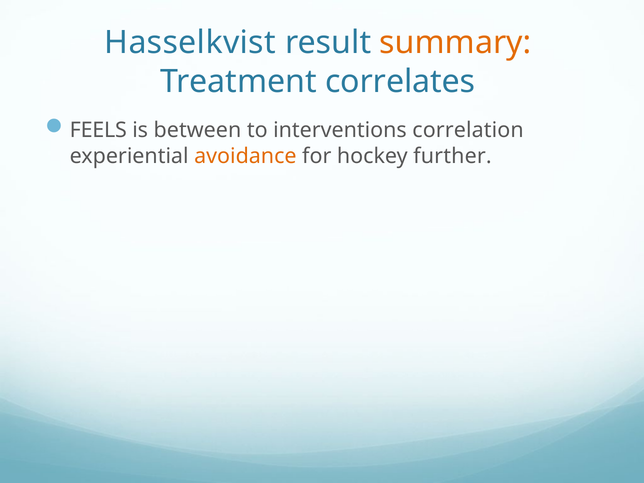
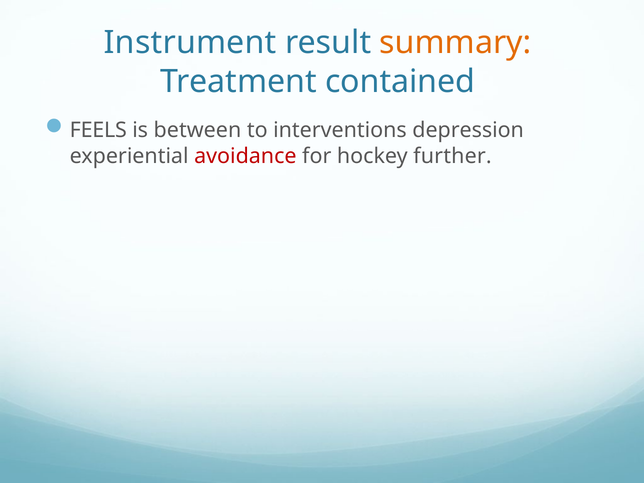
Hasselkvist: Hasselkvist -> Instrument (190, 43)
correlates: correlates -> contained (400, 81)
correlation: correlation -> depression (468, 130)
avoidance colour: orange -> red (245, 156)
